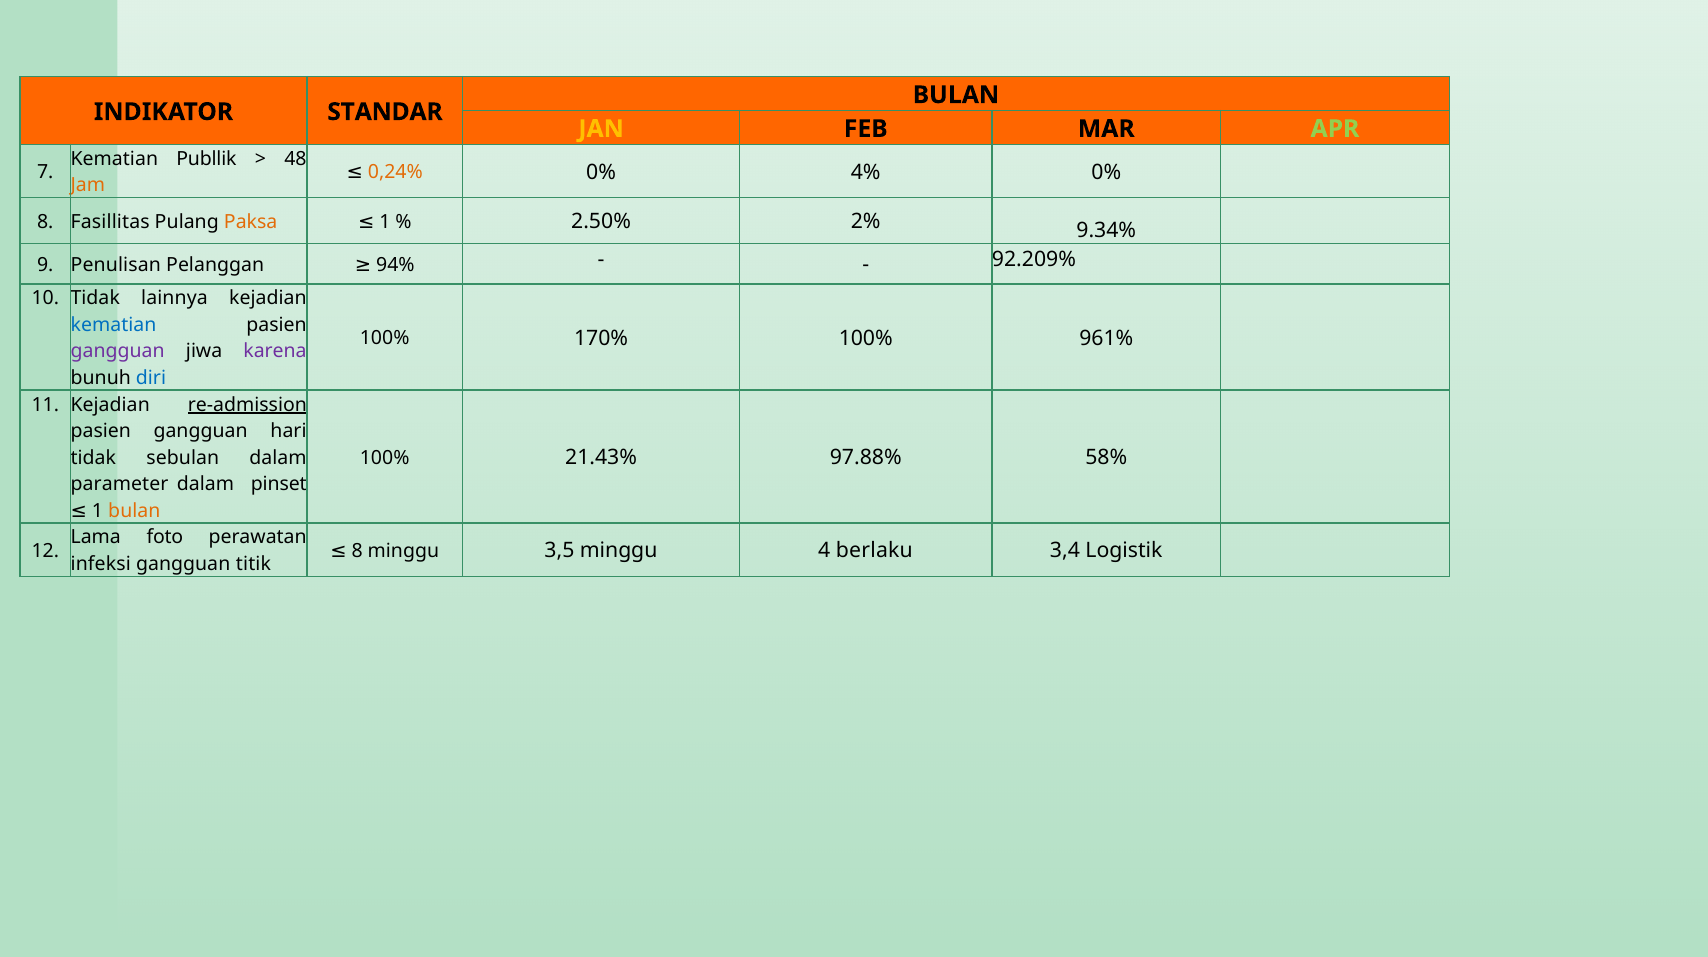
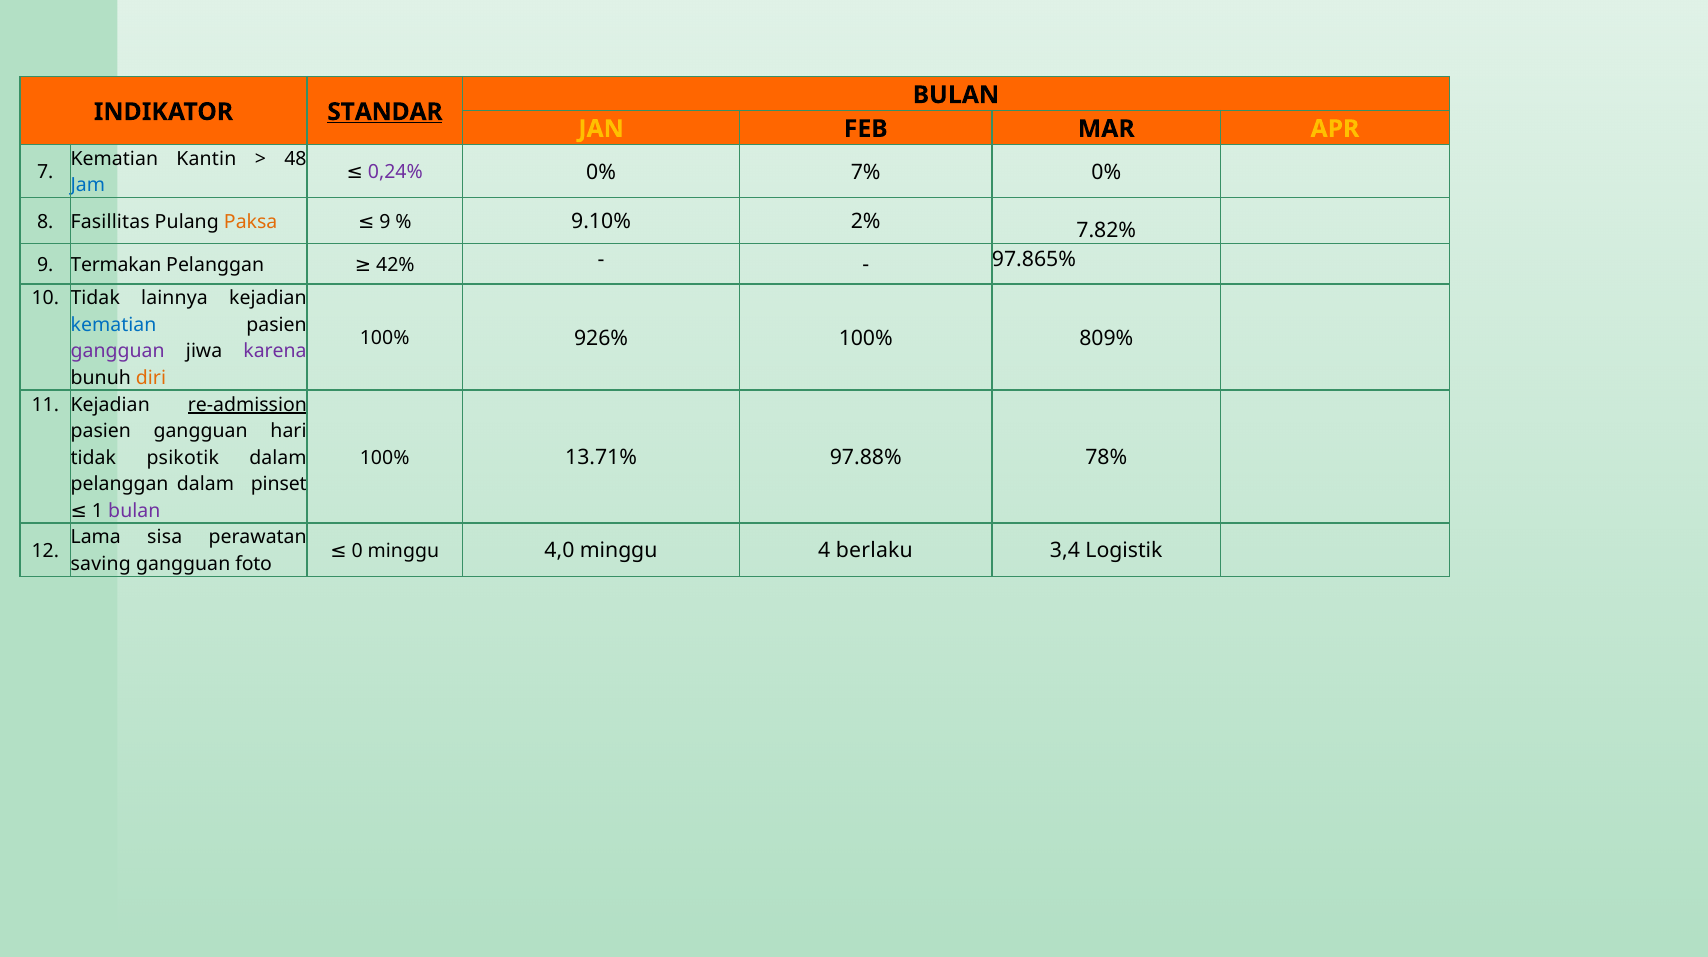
STANDAR underline: none -> present (385, 112)
APR colour: light green -> yellow (1335, 129)
Publlik: Publlik -> Kantin (206, 159)
0,24% colour: orange -> purple (395, 172)
4%: 4% -> 7% (866, 172)
Jam colour: orange -> blue (88, 185)
1: 1 -> 9 (385, 222)
2.50%: 2.50% -> 9.10% (601, 222)
9.34%: 9.34% -> 7.82% (1106, 230)
Penulisan: Penulisan -> Termakan (116, 265)
94%: 94% -> 42% (395, 265)
92.209%: 92.209% -> 97.865% (1034, 259)
170%: 170% -> 926% (601, 338)
961%: 961% -> 809% (1106, 338)
diri colour: blue -> orange (151, 378)
sebulan: sebulan -> psikotik (183, 458)
21.43%: 21.43% -> 13.71% (601, 458)
58%: 58% -> 78% (1106, 458)
parameter: parameter -> pelanggan (120, 484)
bulan colour: orange -> purple (134, 511)
foto: foto -> sisa (165, 538)
8: 8 -> 0 (357, 551)
3,5: 3,5 -> 4,0 (559, 551)
infeksi: infeksi -> saving (101, 564)
titik: titik -> foto (254, 564)
